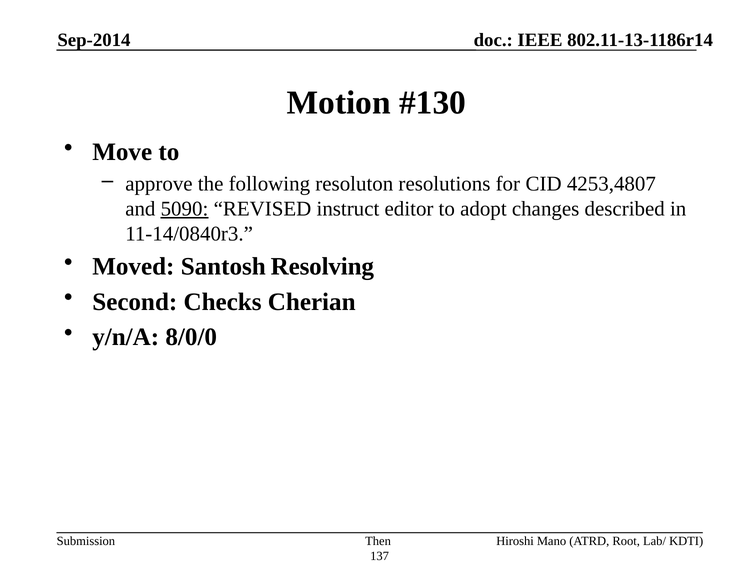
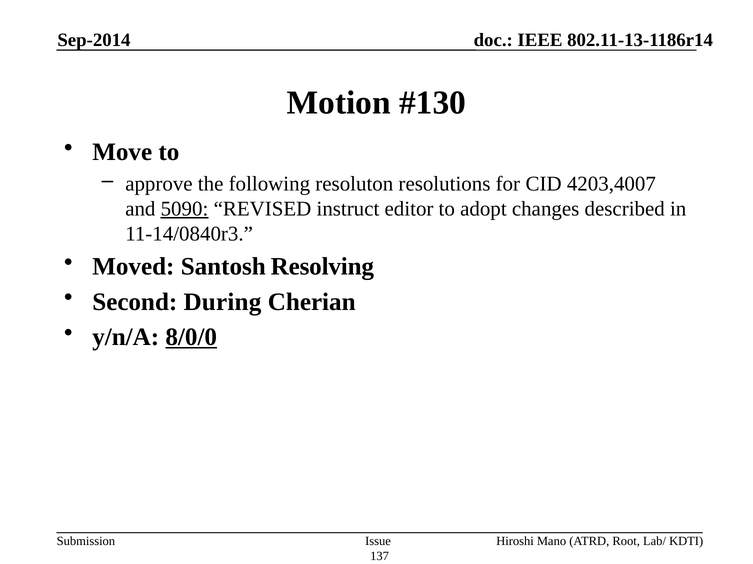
4253,4807: 4253,4807 -> 4203,4007 (611, 184)
Checks: Checks -> During (222, 302)
8/0/0 underline: none -> present (191, 337)
Then: Then -> Issue (378, 542)
